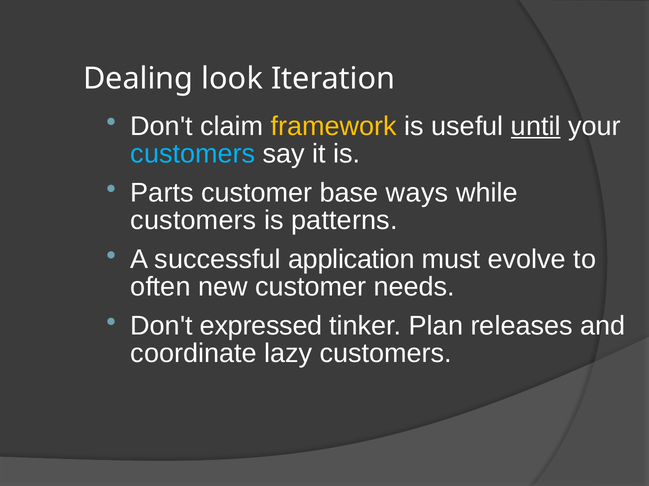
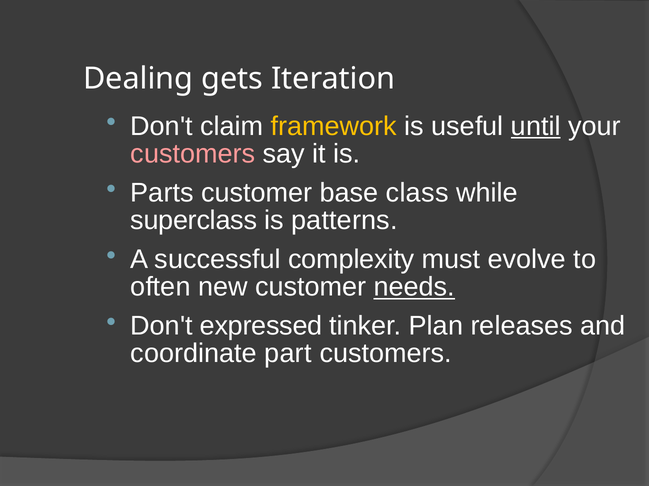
look: look -> gets (232, 79)
customers colour: light blue -> pink (193, 154)
ways: ways -> class (417, 193)
customers: customers -> superclass (194, 221)
application: application -> complexity (351, 260)
needs underline: none -> present (414, 287)
lazy: lazy -> part (288, 354)
